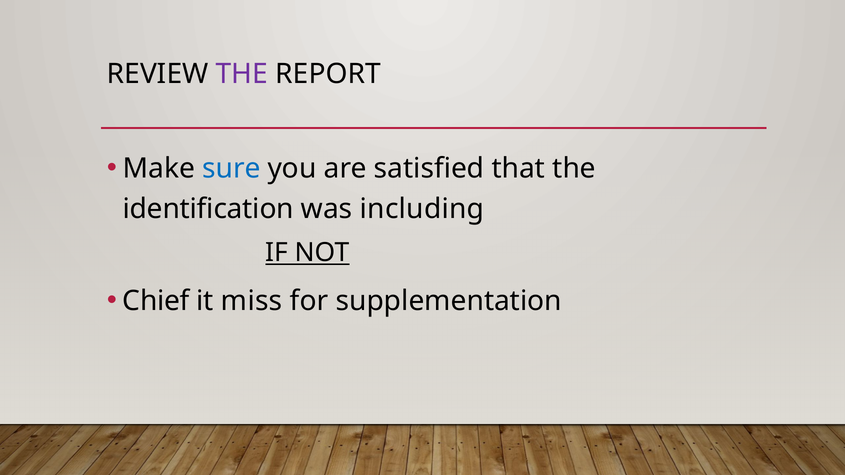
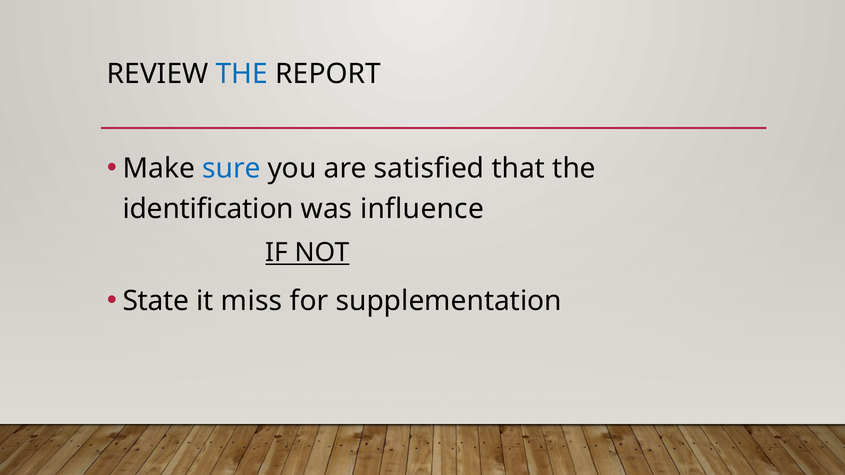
THE colour: purple -> blue (242, 74)
including: including -> influence (422, 209)
Chief: Chief -> State (156, 301)
